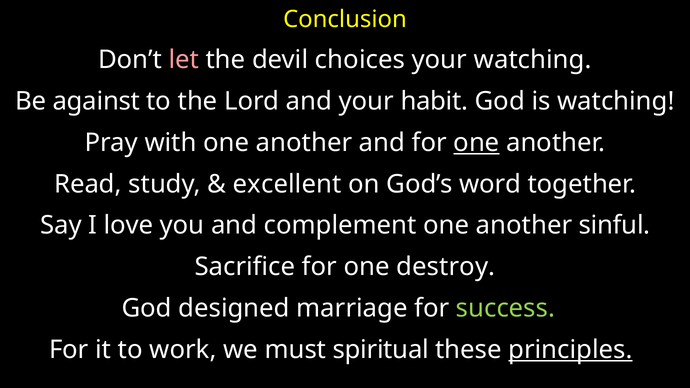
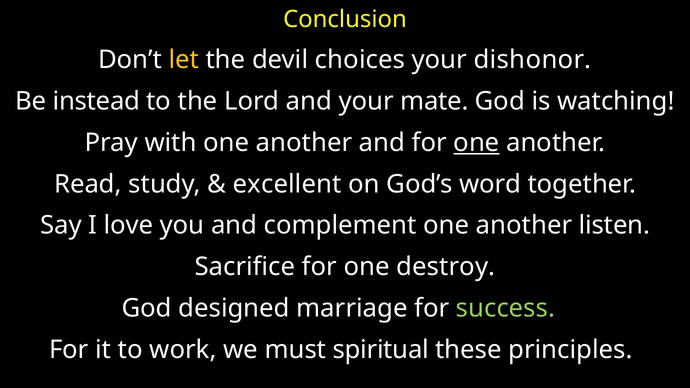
let colour: pink -> yellow (184, 60)
your watching: watching -> dishonor (533, 60)
against: against -> instead (96, 101)
habit: habit -> mate (434, 101)
sinful: sinful -> listen (614, 226)
principles underline: present -> none (570, 350)
